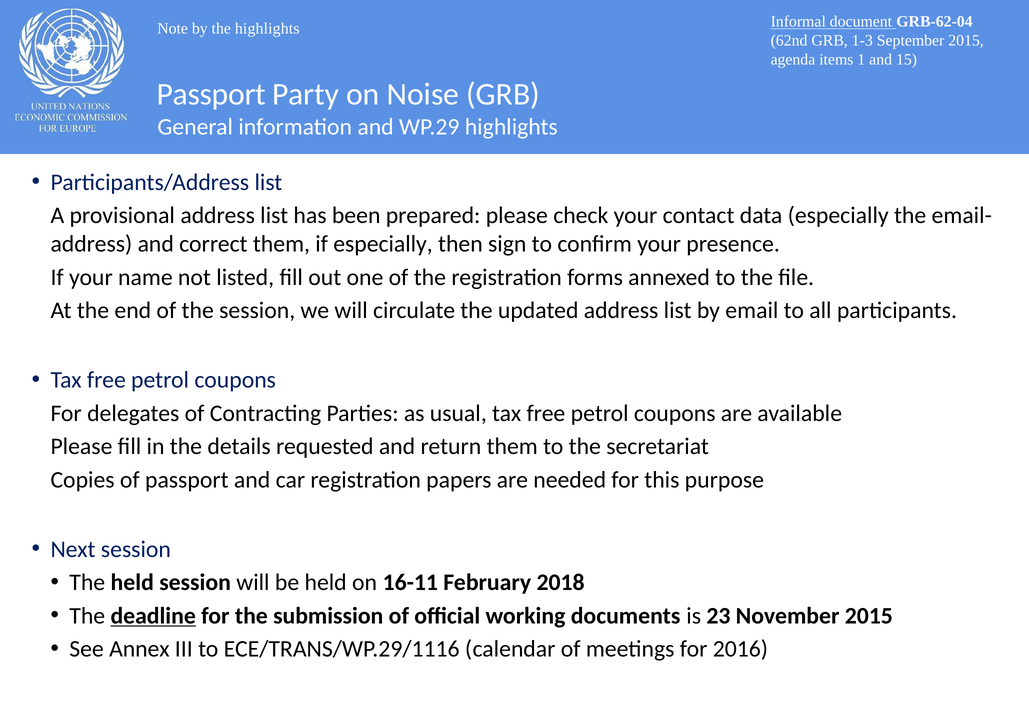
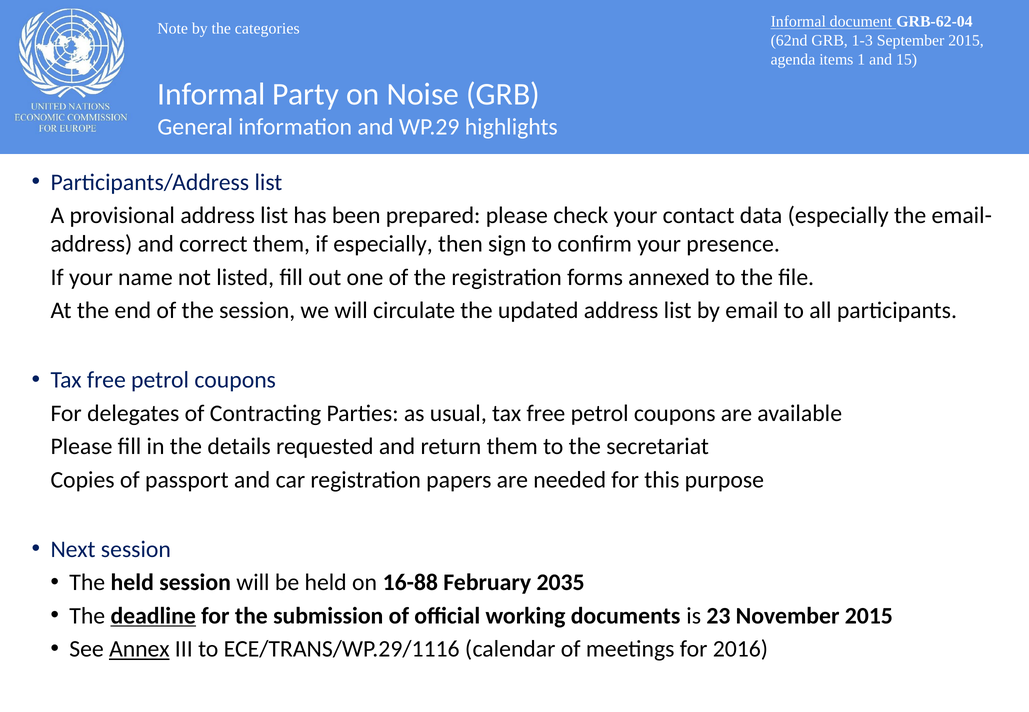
the highlights: highlights -> categories (267, 28)
Passport: Passport -> Informal (211, 94)
16-11: 16-11 -> 16-88 (410, 583)
2018: 2018 -> 2035 (561, 583)
Annex underline: none -> present (139, 649)
